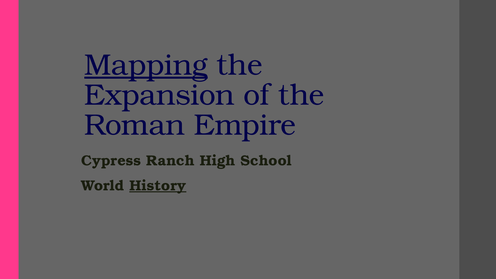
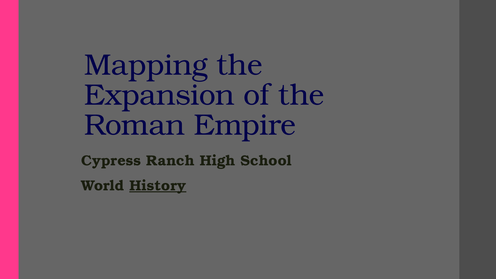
Mapping underline: present -> none (146, 65)
